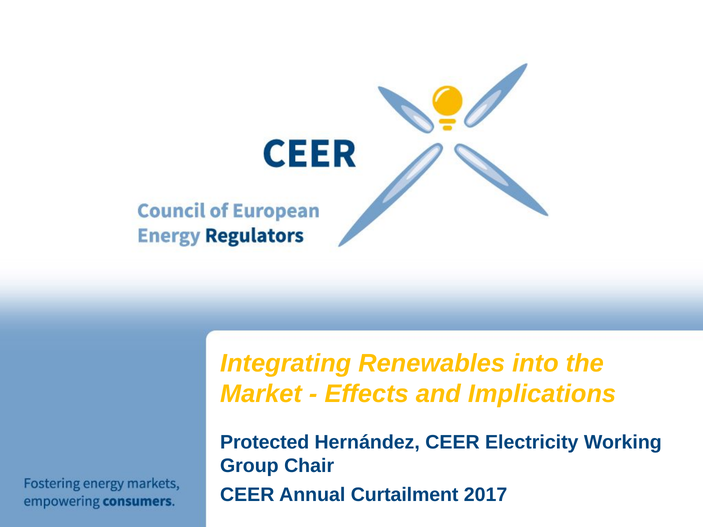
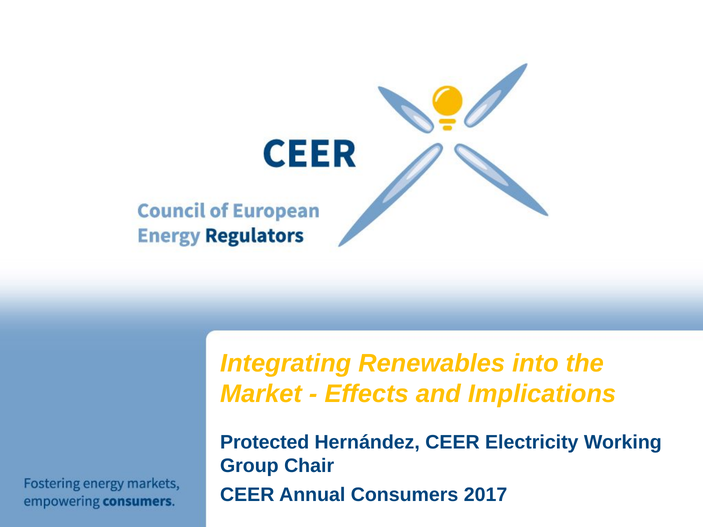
Curtailment: Curtailment -> Consumers (405, 495)
